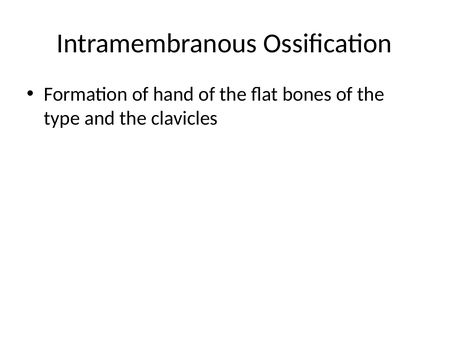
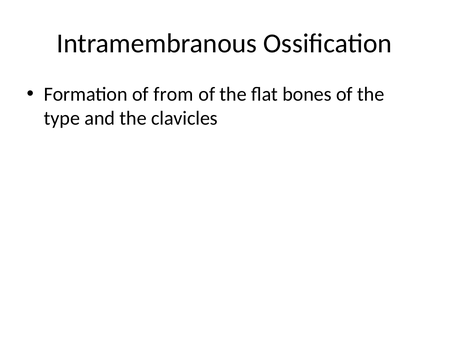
hand: hand -> from (173, 94)
